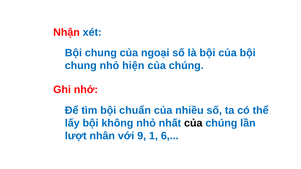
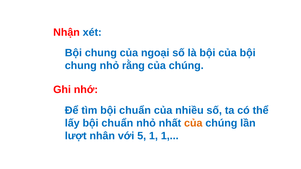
hiện: hiện -> rằng (133, 66)
lấy bội không: không -> chuẩn (117, 123)
của colour: black -> orange (193, 123)
9: 9 -> 5 (142, 136)
1 6: 6 -> 1 (170, 136)
